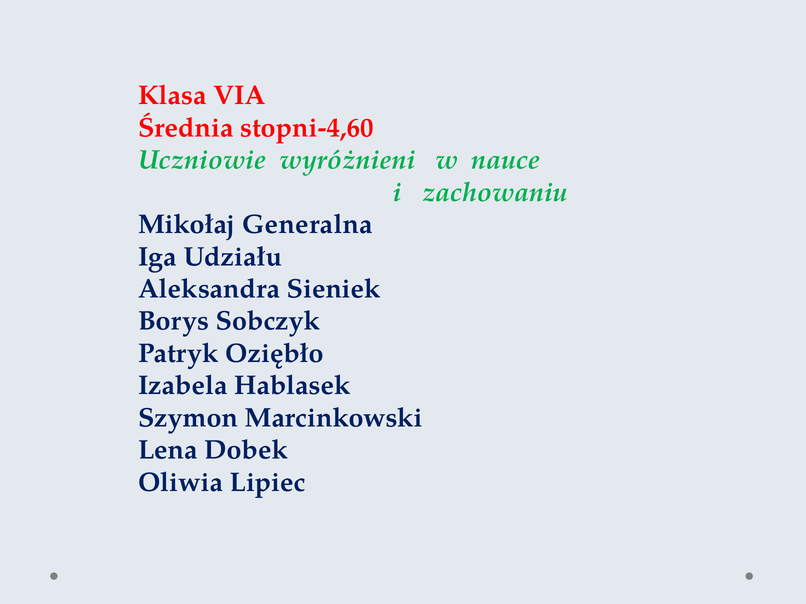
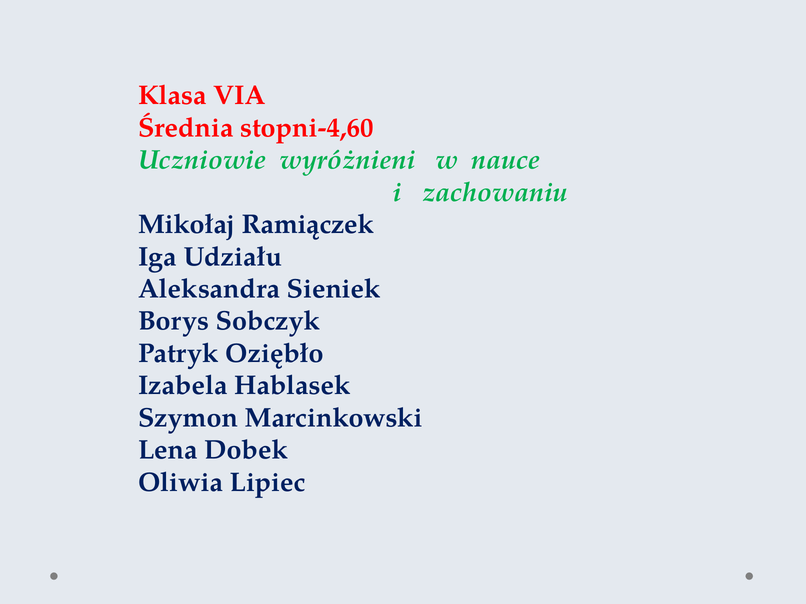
Generalna: Generalna -> Ramiączek (308, 225)
